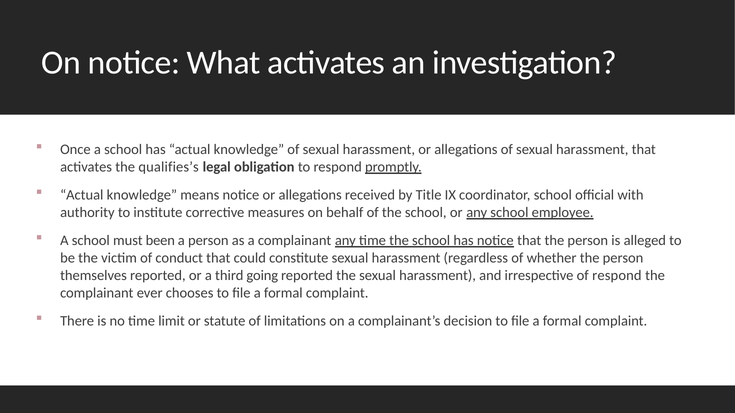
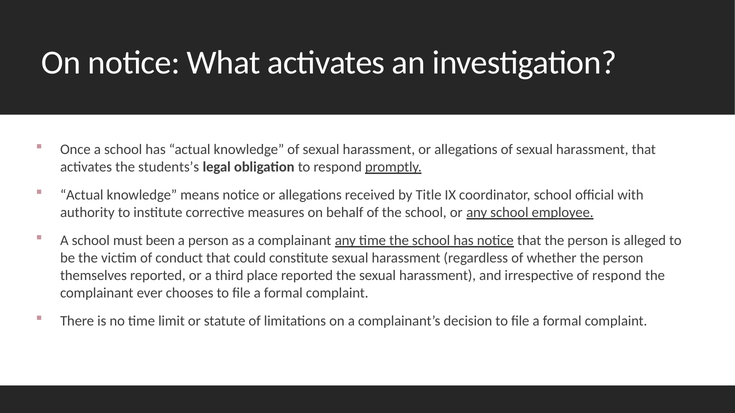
qualifies’s: qualifies’s -> students’s (169, 167)
going: going -> place (262, 276)
